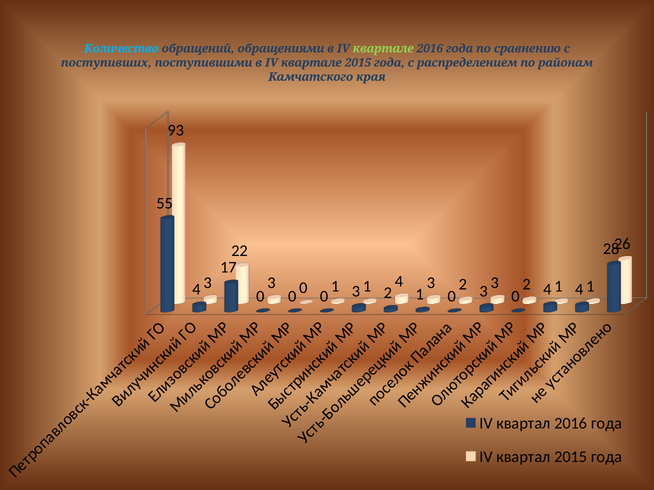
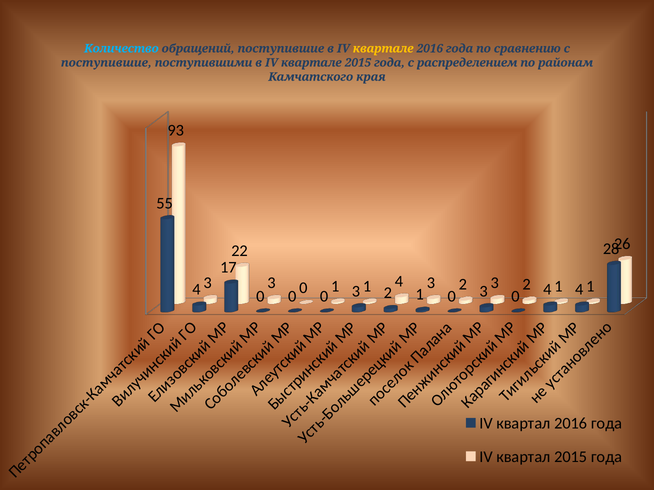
обращений обращениями: обращениями -> поступившие (281, 49)
квартале colour: light green -> yellow (383, 49)
поступивших: поступивших -> поступившие (106, 63)
